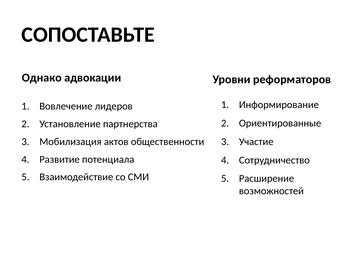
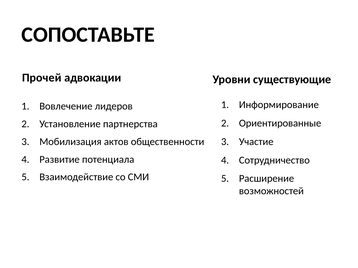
Однако: Однако -> Прочей (42, 78)
реформаторов: реформаторов -> существующие (292, 79)
